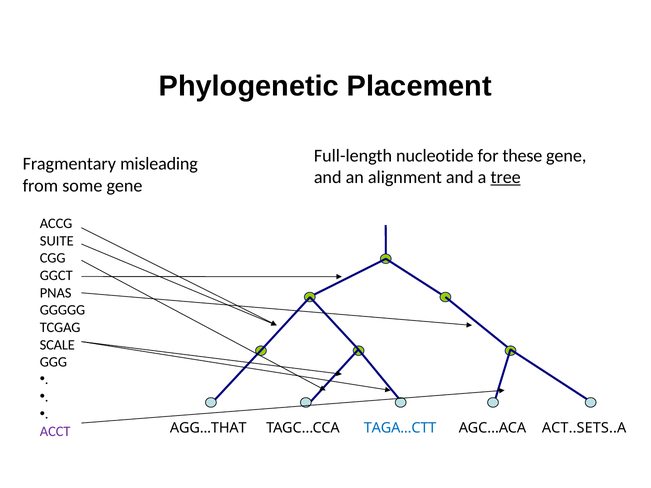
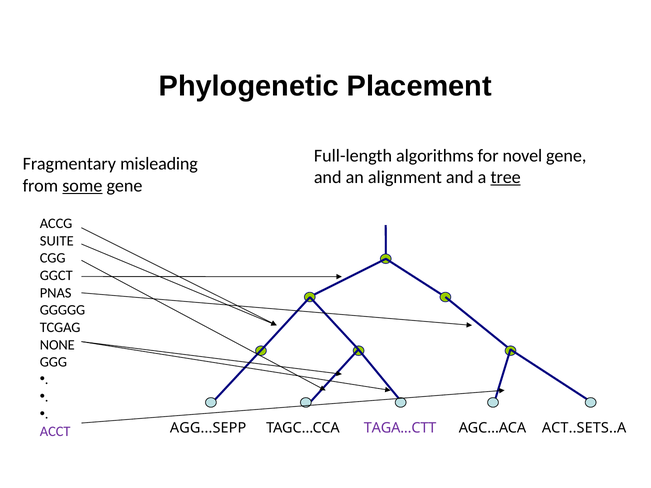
nucleotide: nucleotide -> algorithms (435, 156)
these: these -> novel (522, 156)
some underline: none -> present (82, 186)
SCALE: SCALE -> NONE (57, 345)
AGG...THAT: AGG...THAT -> AGG...SEPP (208, 428)
TAGA...CTT colour: blue -> purple (400, 428)
